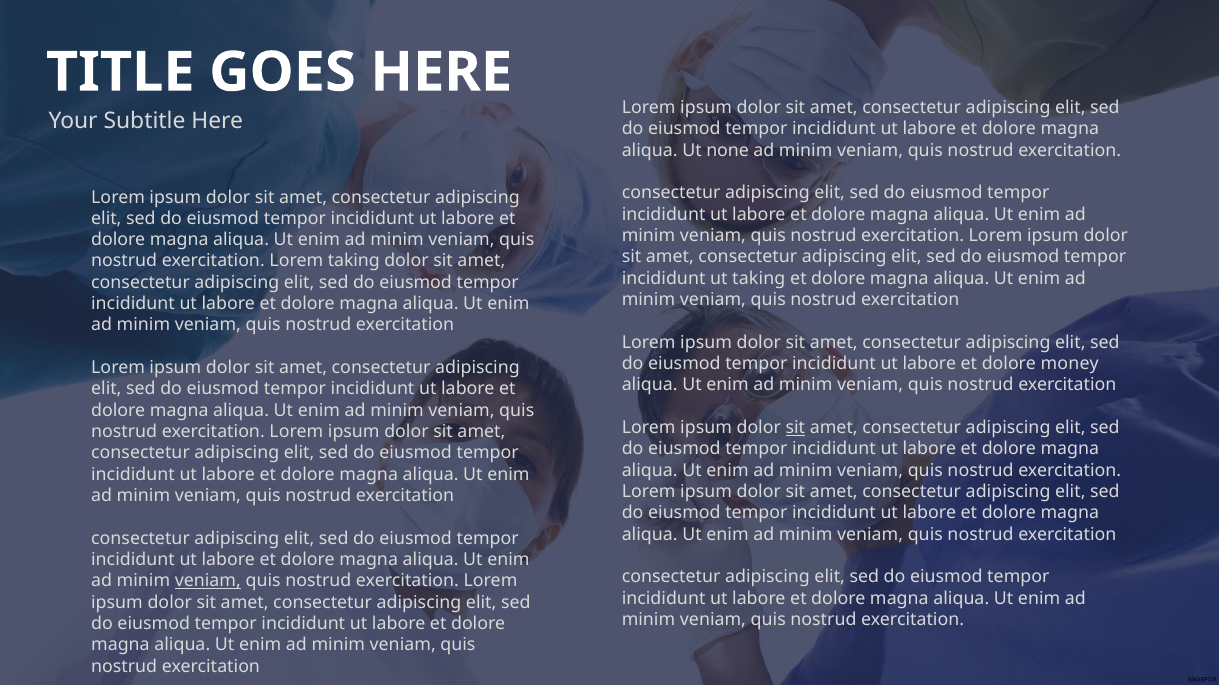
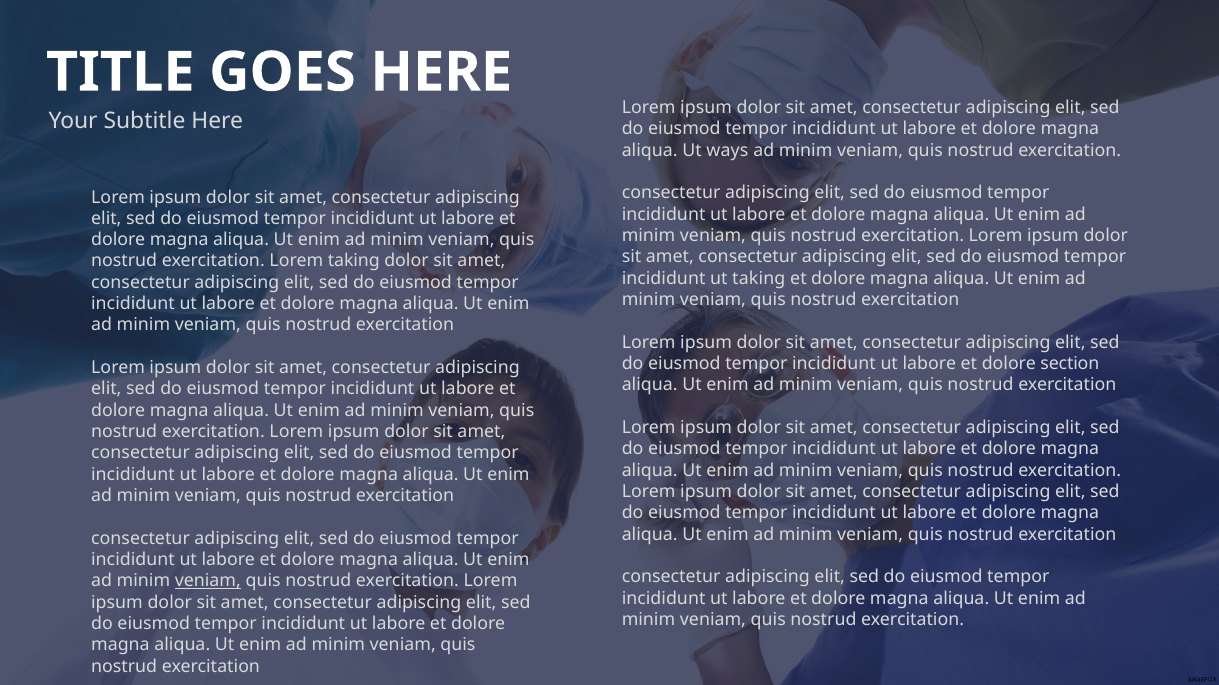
none: none -> ways (727, 151)
money: money -> section (1070, 364)
sit underline: present -> none (795, 428)
